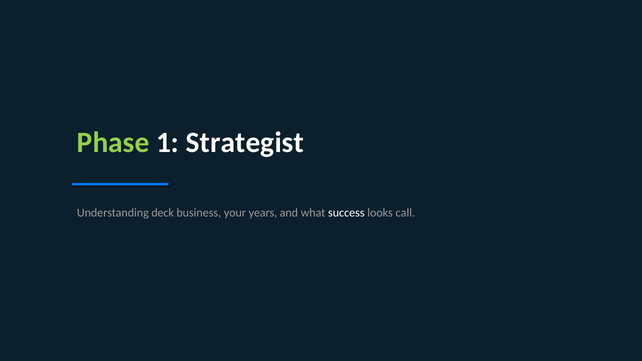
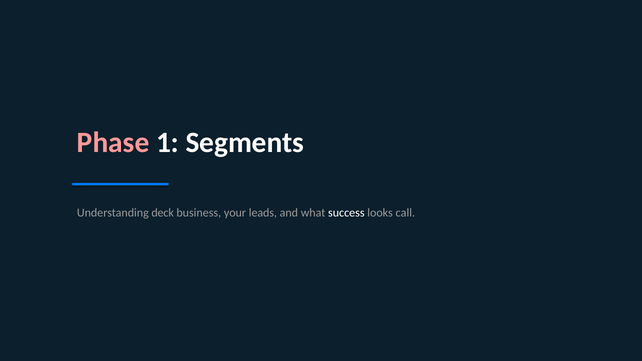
Phase colour: light green -> pink (113, 142)
Strategist: Strategist -> Segments (245, 142)
years: years -> leads (263, 213)
